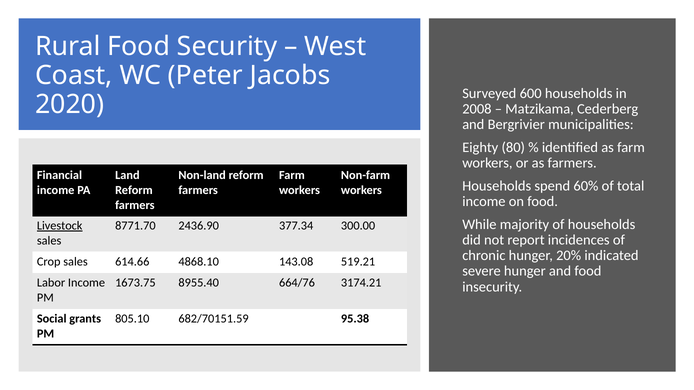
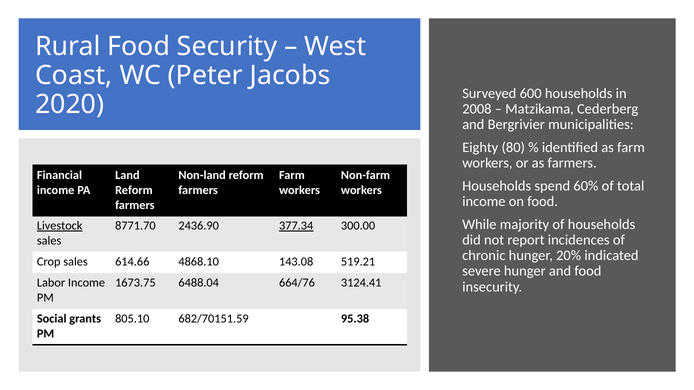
377.34 underline: none -> present (296, 226)
8955.40: 8955.40 -> 6488.04 (199, 283)
3174.21: 3174.21 -> 3124.41 (361, 283)
